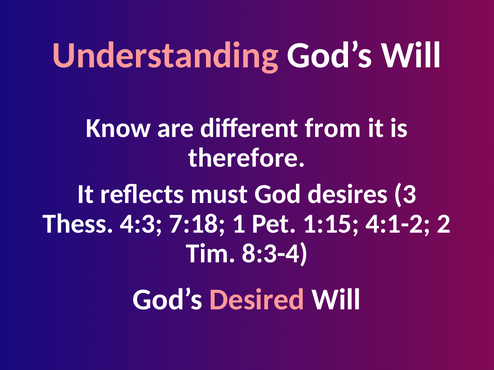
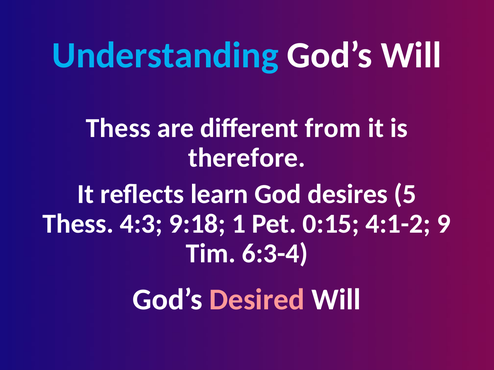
Understanding colour: pink -> light blue (165, 55)
Know: Know -> Thess (118, 128)
must: must -> learn (219, 194)
3: 3 -> 5 (405, 194)
7:18: 7:18 -> 9:18 (197, 224)
1:15: 1:15 -> 0:15 (331, 224)
2: 2 -> 9 (444, 224)
8:3-4: 8:3-4 -> 6:3-4 (275, 254)
